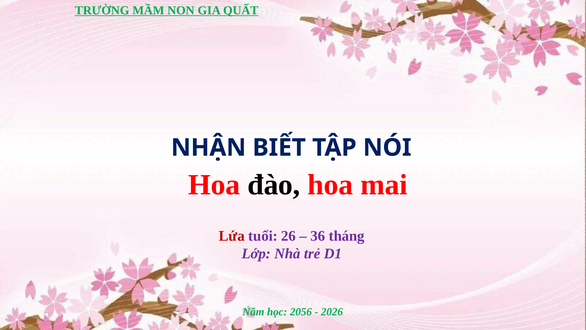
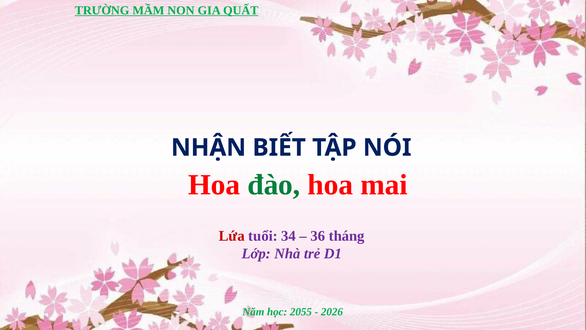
đào colour: black -> green (274, 185)
26: 26 -> 34 (289, 236)
2056: 2056 -> 2055 (301, 311)
